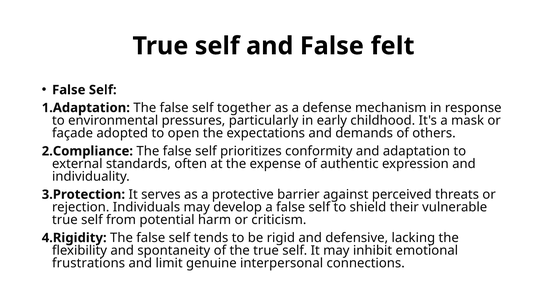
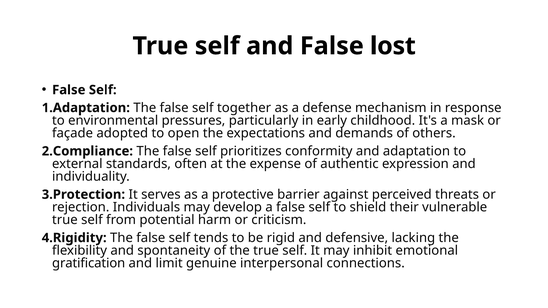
felt: felt -> lost (393, 46)
frustrations: frustrations -> gratification (89, 264)
